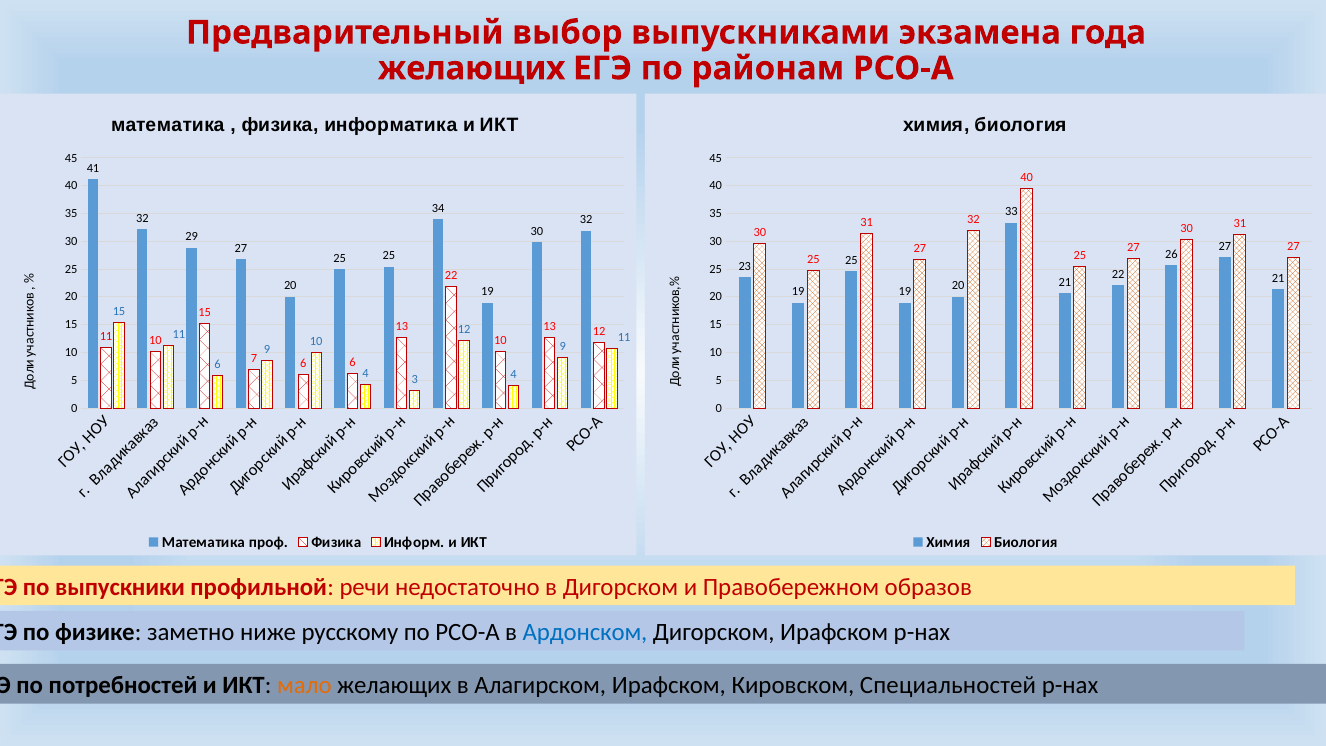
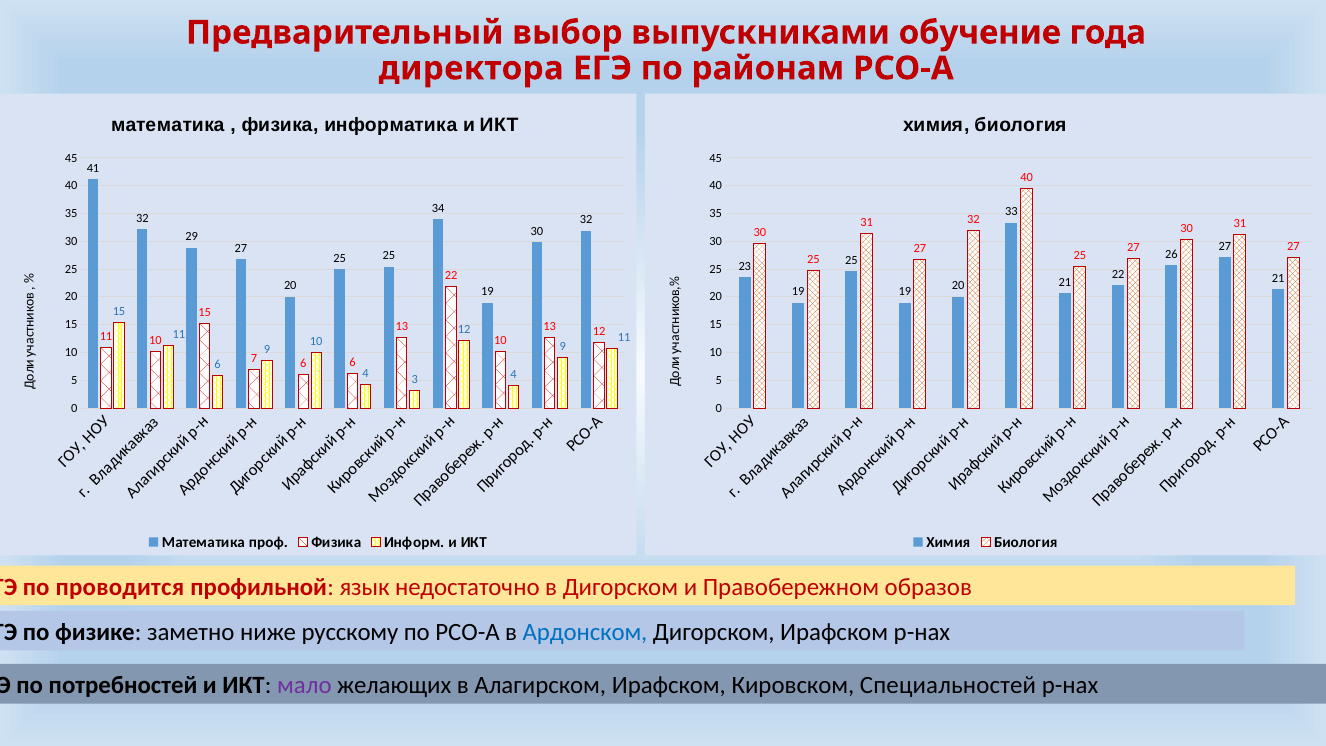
экзамена: экзамена -> обучение (980, 33)
желающих: желающих -> директора (471, 68)
выпускники: выпускники -> проводится (120, 587)
речи: речи -> язык (365, 587)
мало colour: orange -> purple (304, 685)
